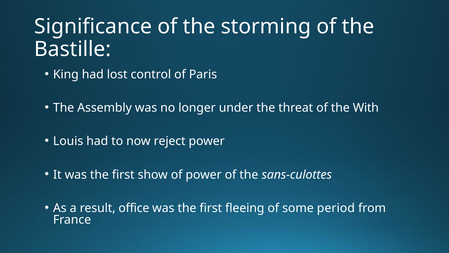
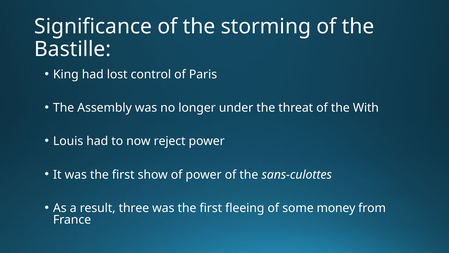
office: office -> three (134, 208)
period: period -> money (336, 208)
